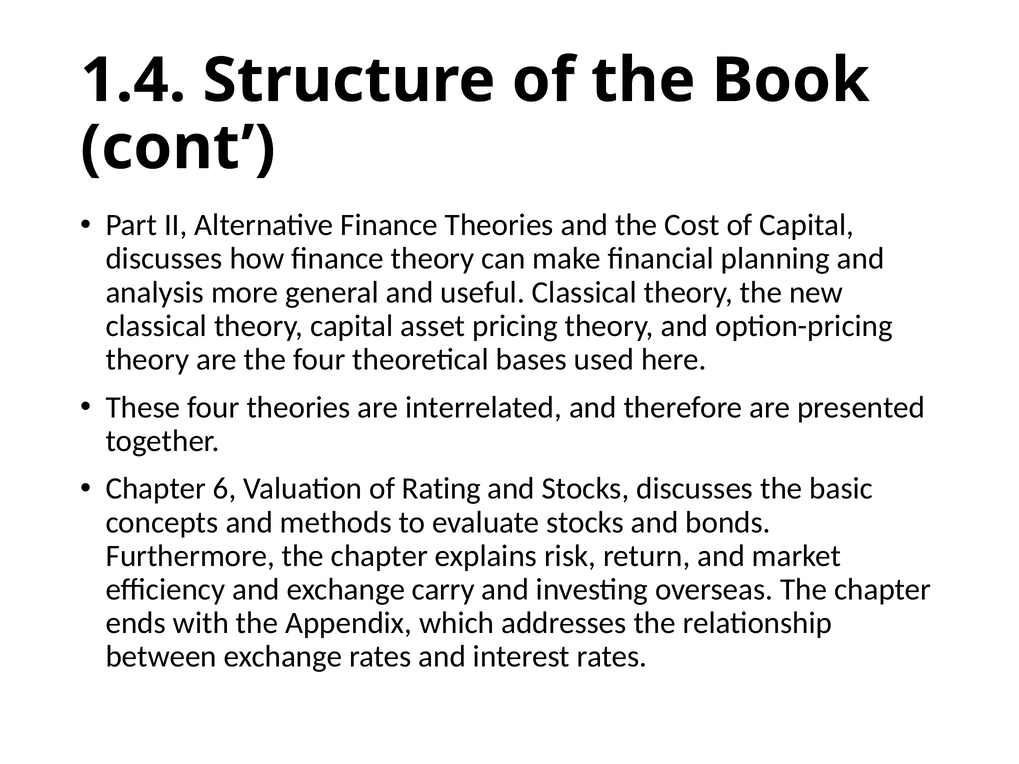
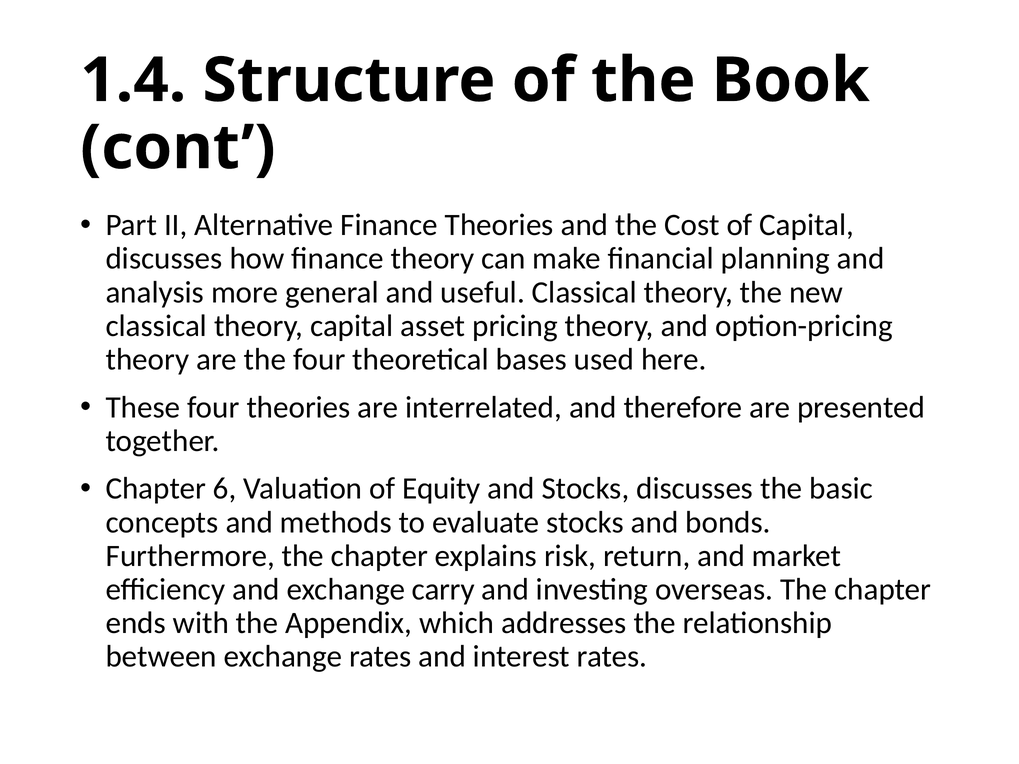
Rating: Rating -> Equity (441, 489)
